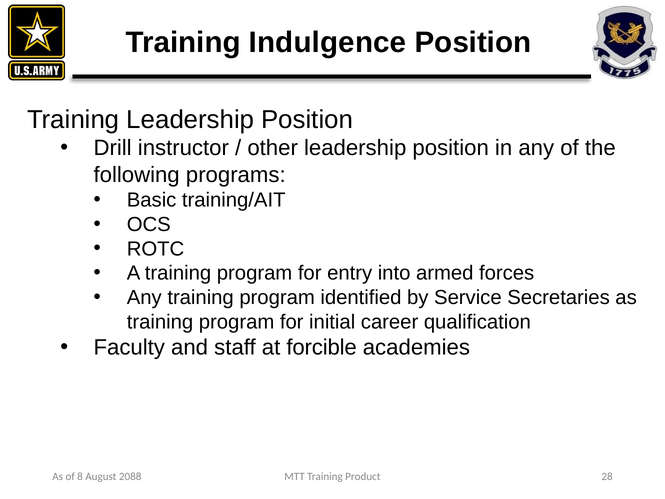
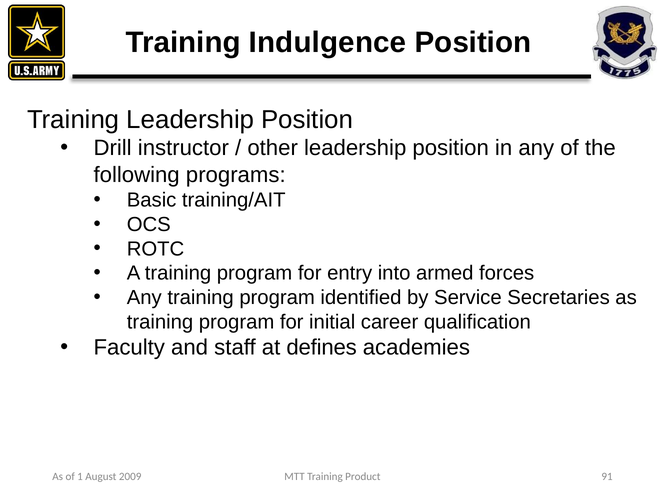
forcible: forcible -> defines (322, 347)
28: 28 -> 91 (607, 476)
8: 8 -> 1 (80, 476)
2088: 2088 -> 2009 (130, 476)
